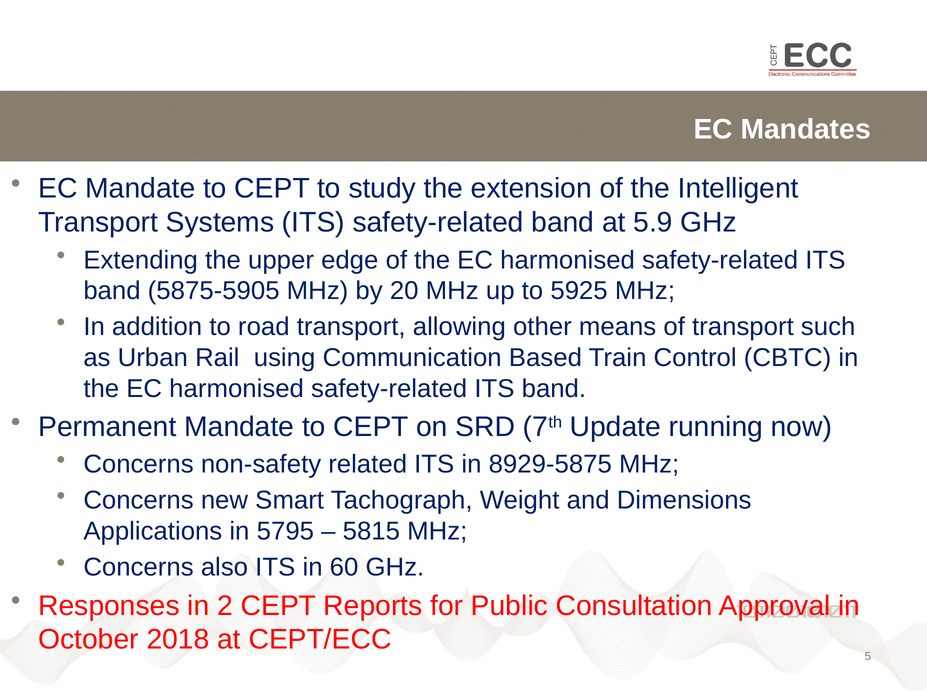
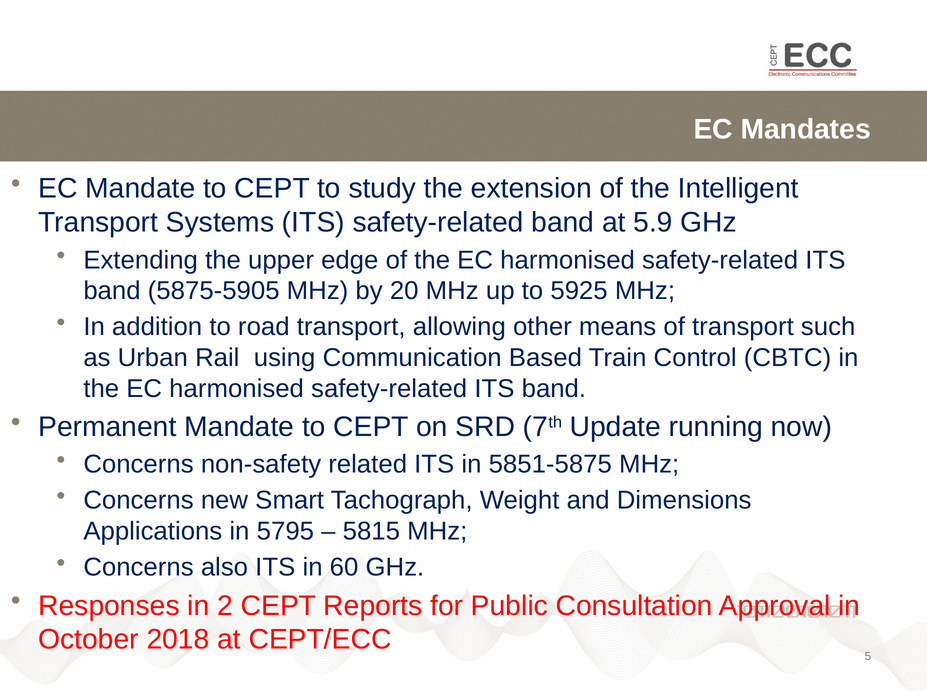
8929-5875: 8929-5875 -> 5851-5875 (550, 465)
